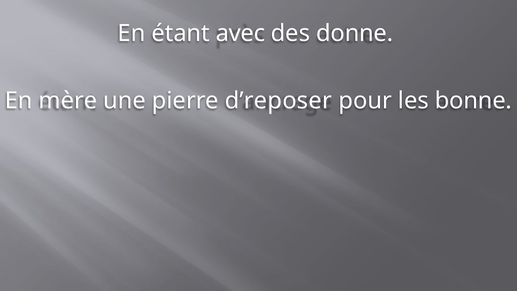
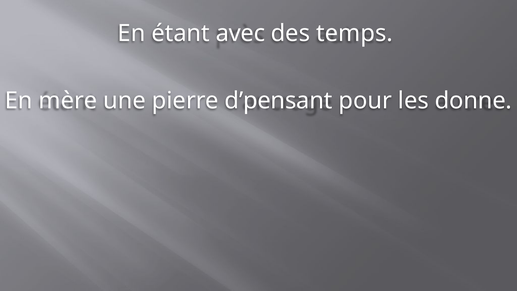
donne: donne -> temps (355, 33)
d’reposer: d’reposer -> d’pensant (279, 100)
bonne: bonne -> donne (473, 100)
